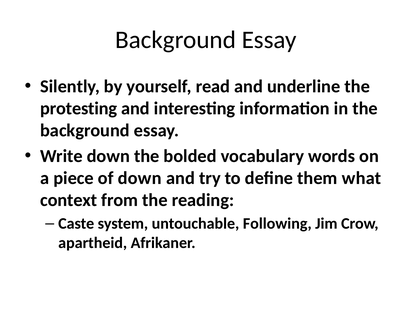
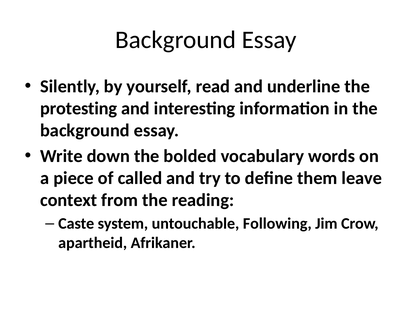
of down: down -> called (140, 178)
what: what -> leave (362, 178)
